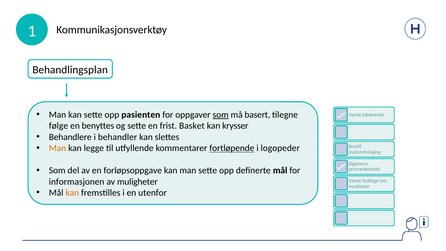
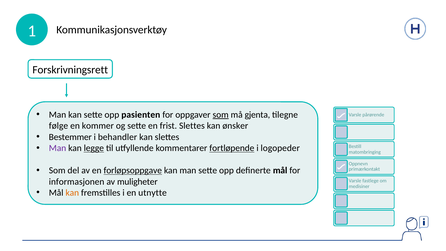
Behandlingsplan: Behandlingsplan -> Forskrivningsrett (70, 70)
basert: basert -> gjenta (257, 115)
benyttes: benyttes -> kommer (98, 126)
frist Basket: Basket -> Slettes (192, 126)
krysser: krysser -> ønsker (235, 126)
Behandlere: Behandlere -> Bestemmer (70, 137)
Man colour: orange -> purple (58, 148)
legge underline: none -> present (94, 148)
forløpsoppgave underline: none -> present (133, 170)
utenfor: utenfor -> utnytte (153, 193)
